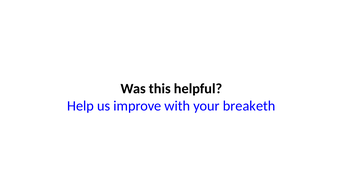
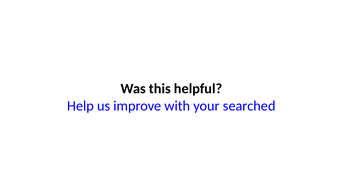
breaketh: breaketh -> searched (249, 106)
